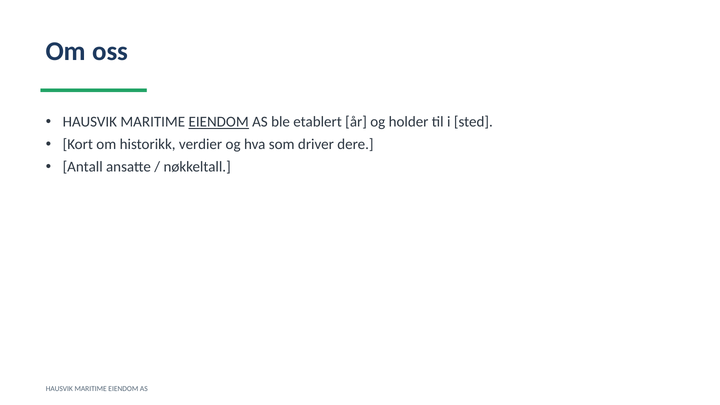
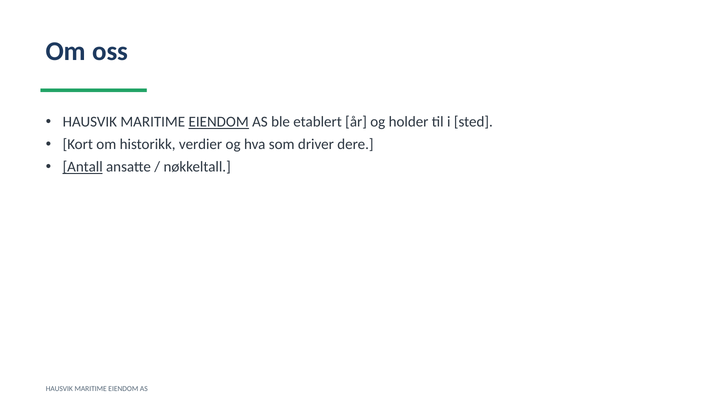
Antall underline: none -> present (83, 167)
